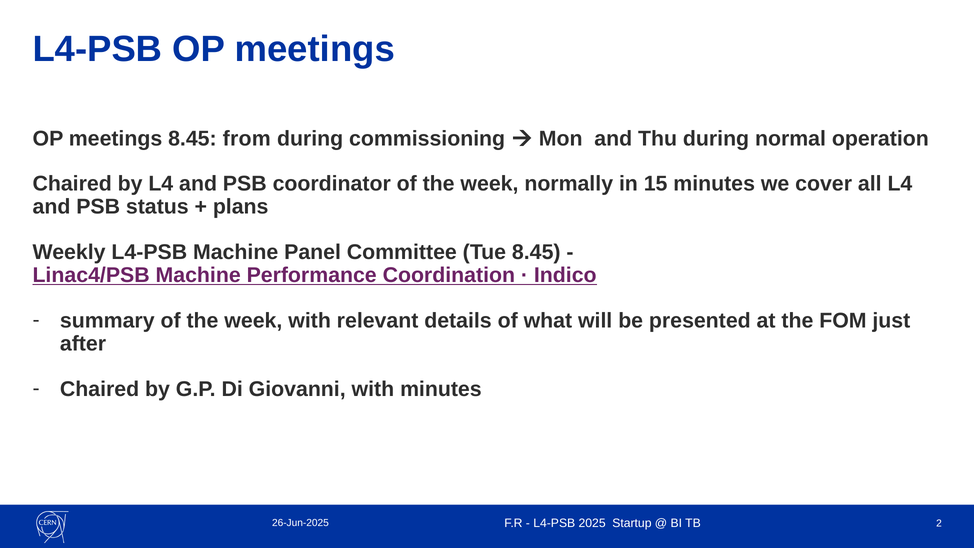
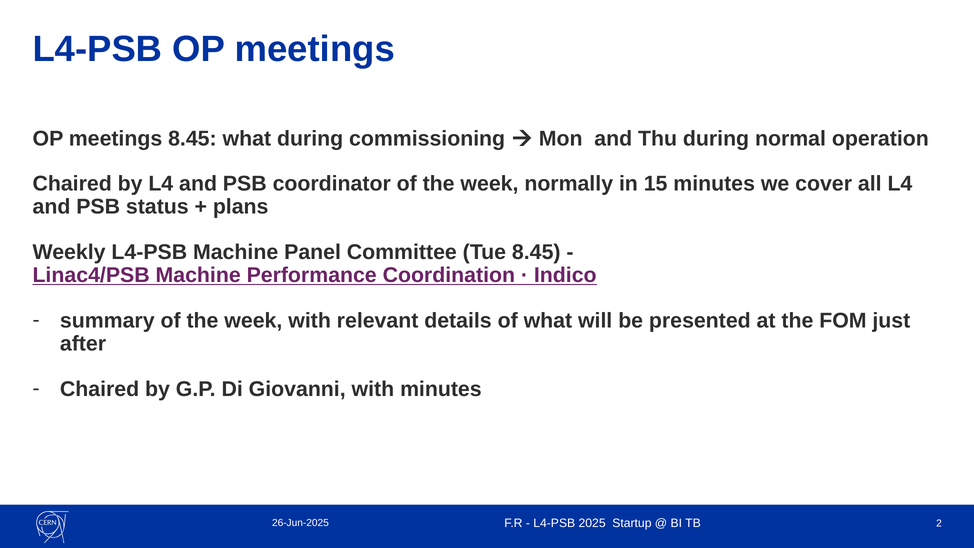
8.45 from: from -> what (247, 139)
